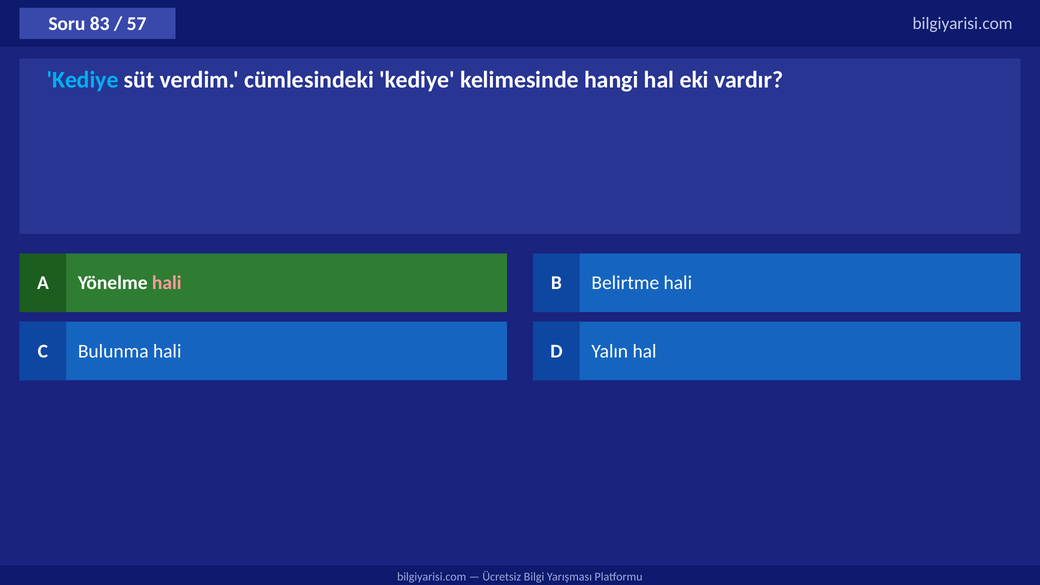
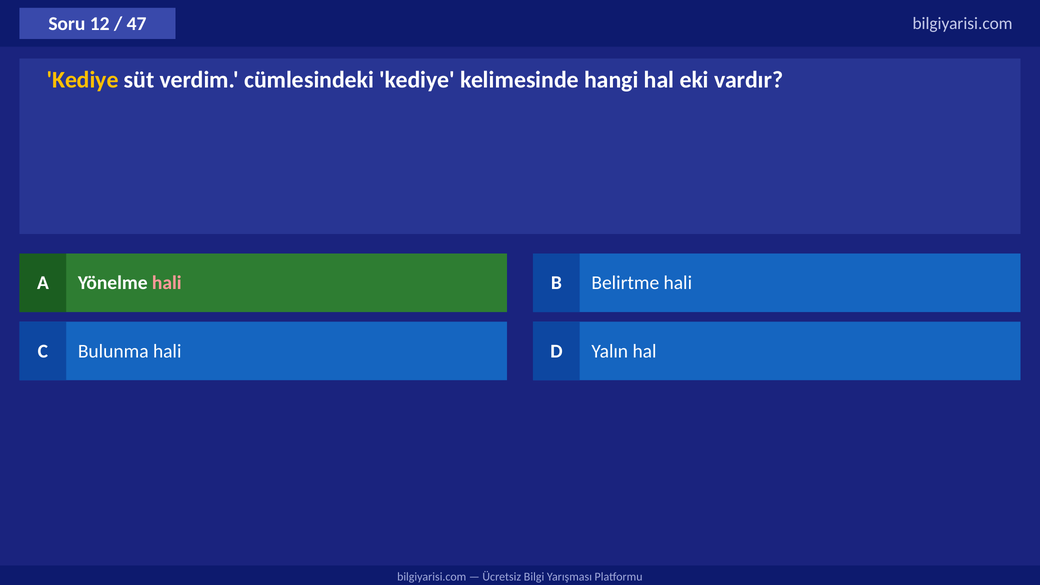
83: 83 -> 12 (100, 24)
57: 57 -> 47 (137, 24)
Kediye colour: light blue -> yellow (83, 80)
